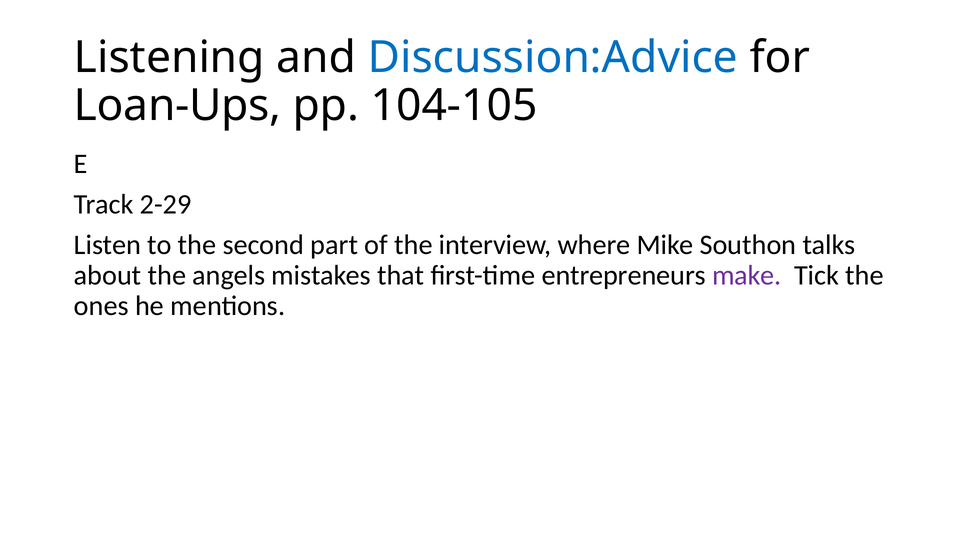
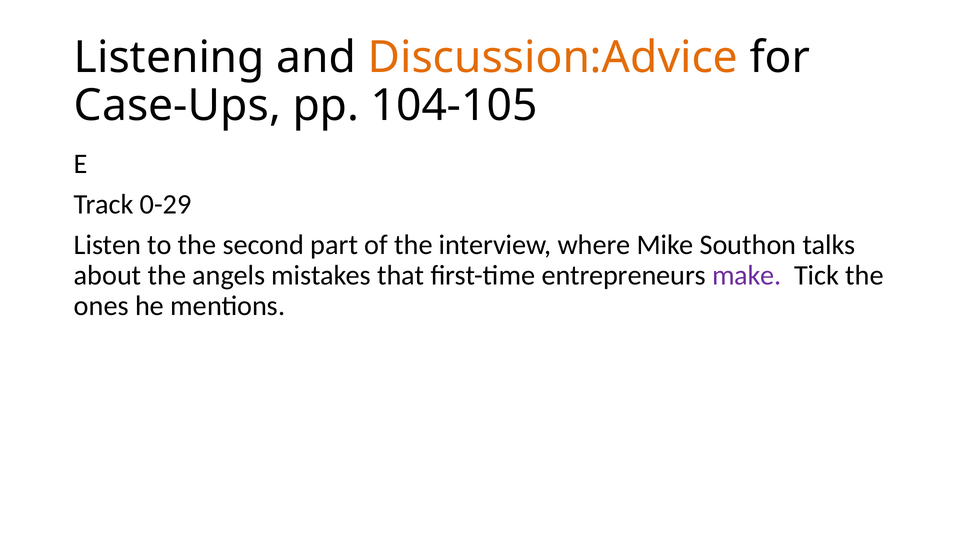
Discussion:Advice colour: blue -> orange (553, 57)
Loan-Ups: Loan-Ups -> Case-Ups (177, 105)
2-29: 2-29 -> 0-29 (166, 205)
